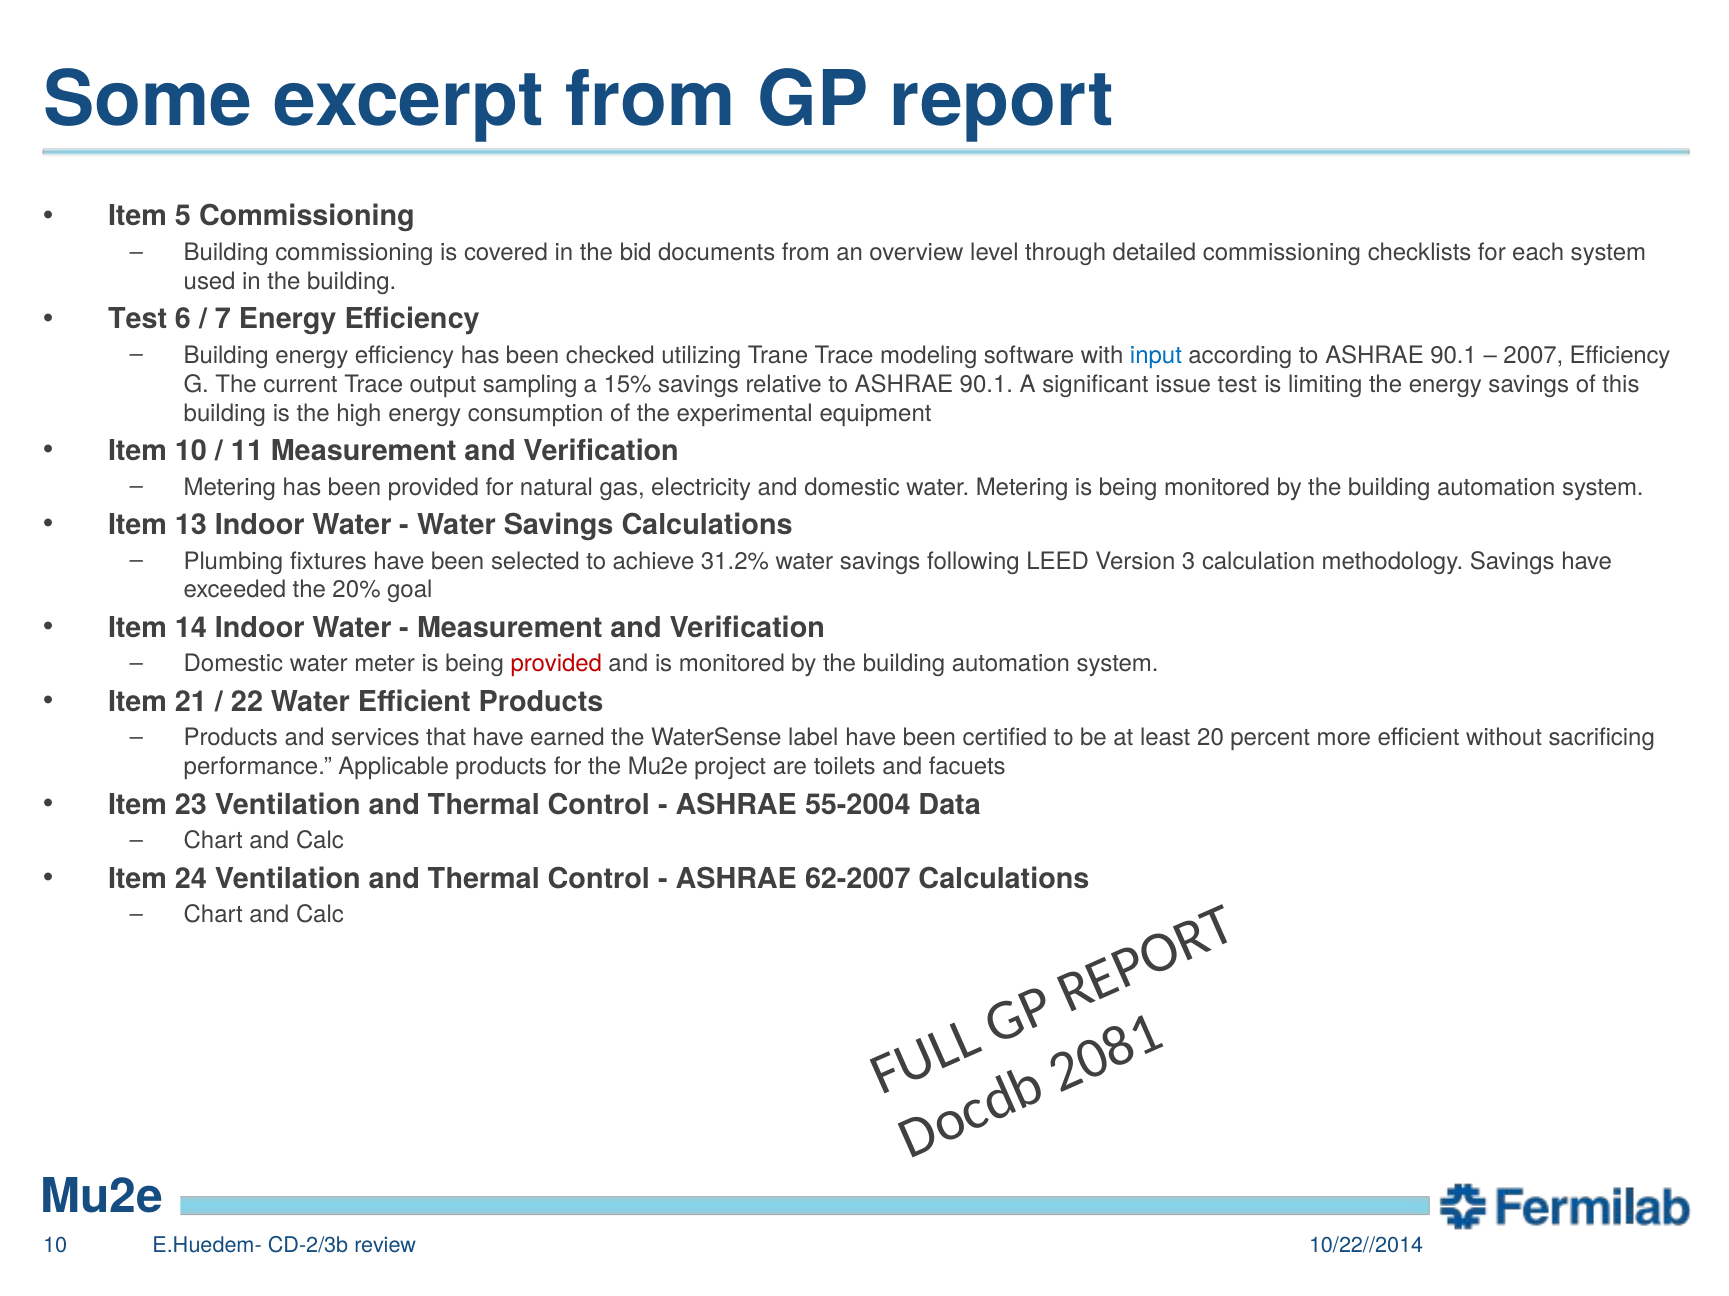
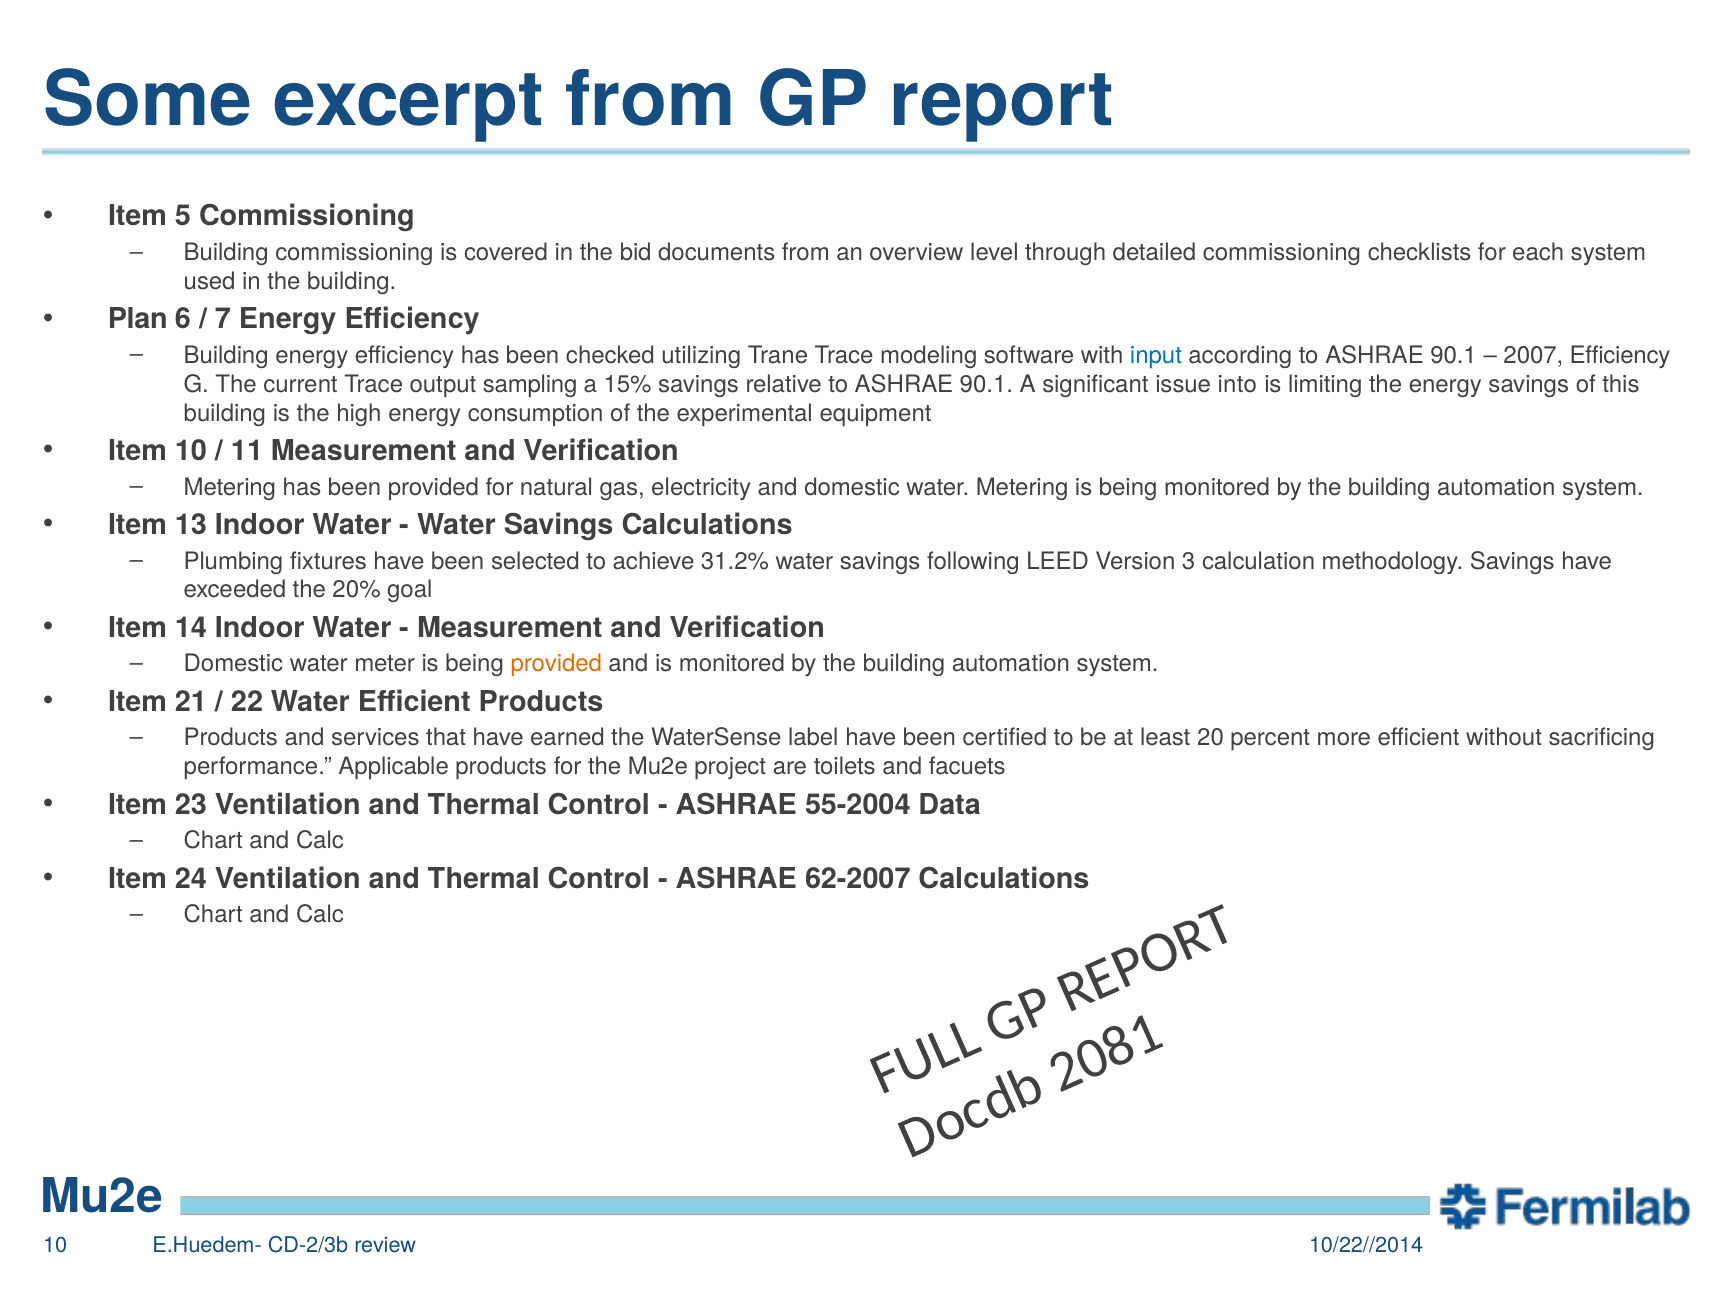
Test: Test -> Plan (138, 319)
issue test: test -> into (1237, 384)
provided colour: red -> orange (556, 664)
